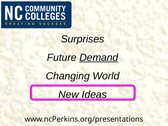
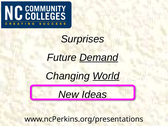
World underline: none -> present (106, 76)
